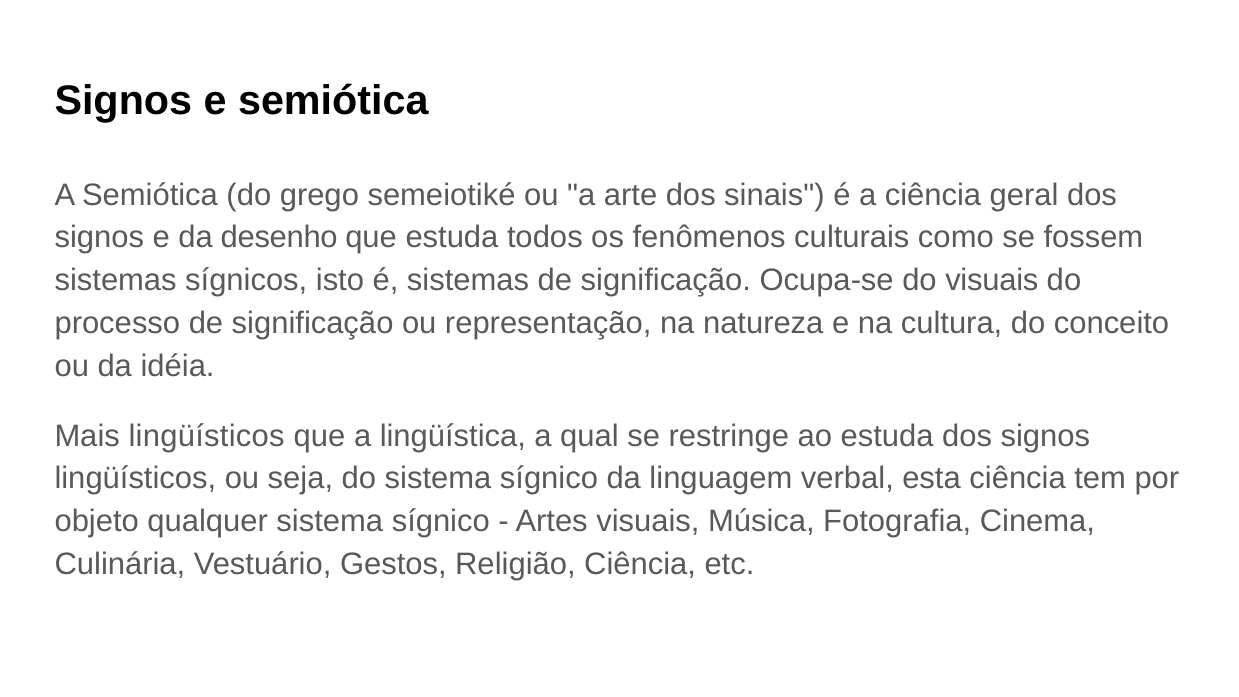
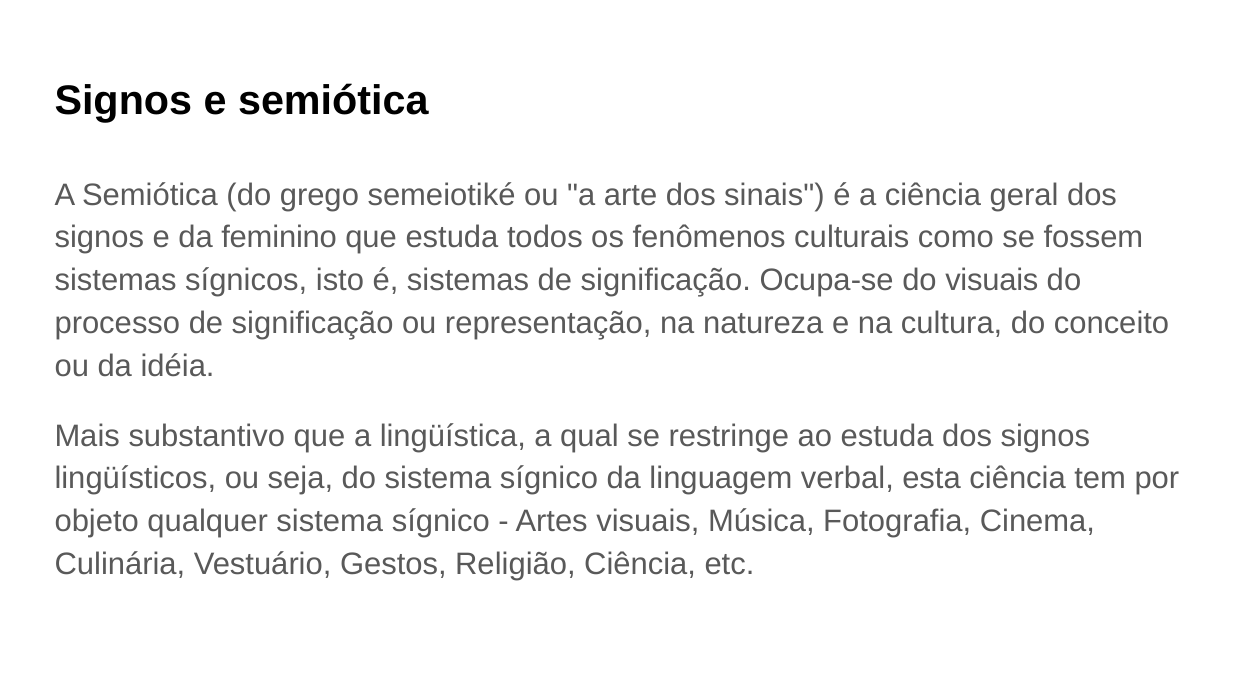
desenho: desenho -> feminino (279, 238)
Mais lingüísticos: lingüísticos -> substantivo (207, 436)
